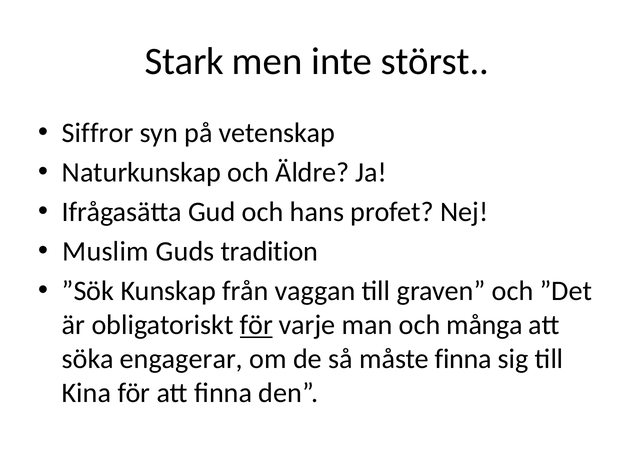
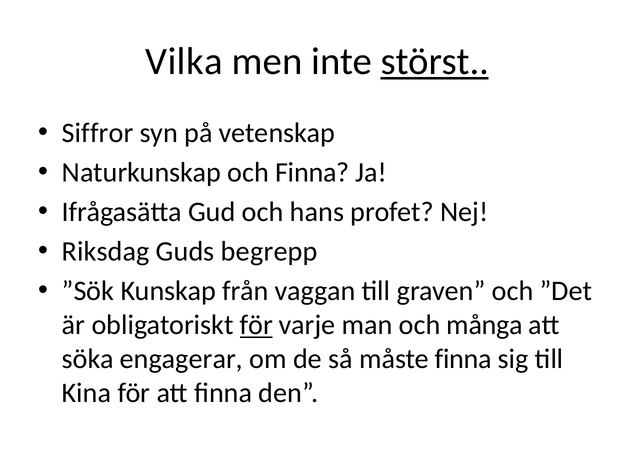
Stark: Stark -> Vilka (184, 61)
störst underline: none -> present (435, 61)
och Äldre: Äldre -> Finna (312, 172)
Muslim: Muslim -> Riksdag (106, 251)
tradition: tradition -> begrepp (269, 251)
